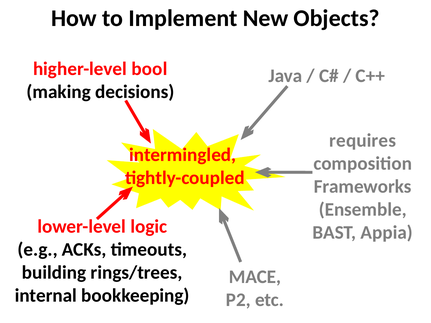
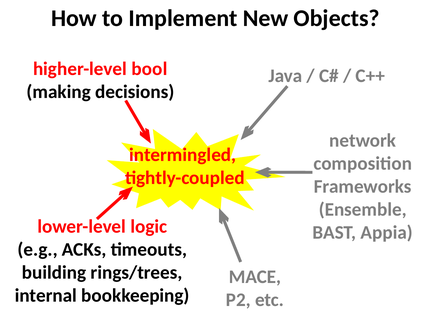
requires: requires -> network (363, 141)
